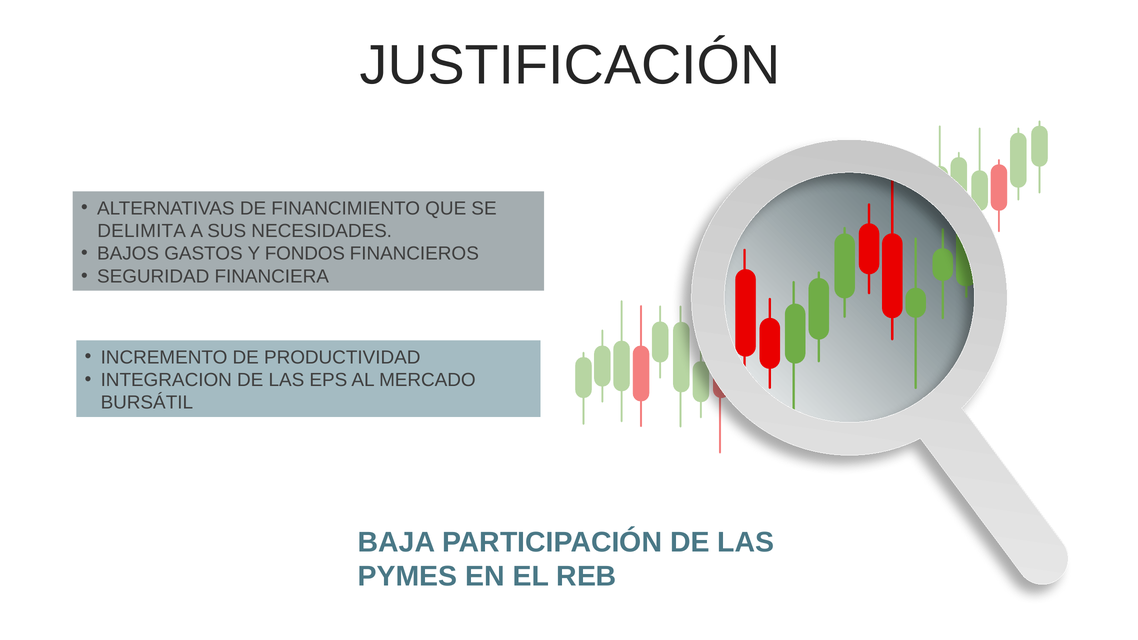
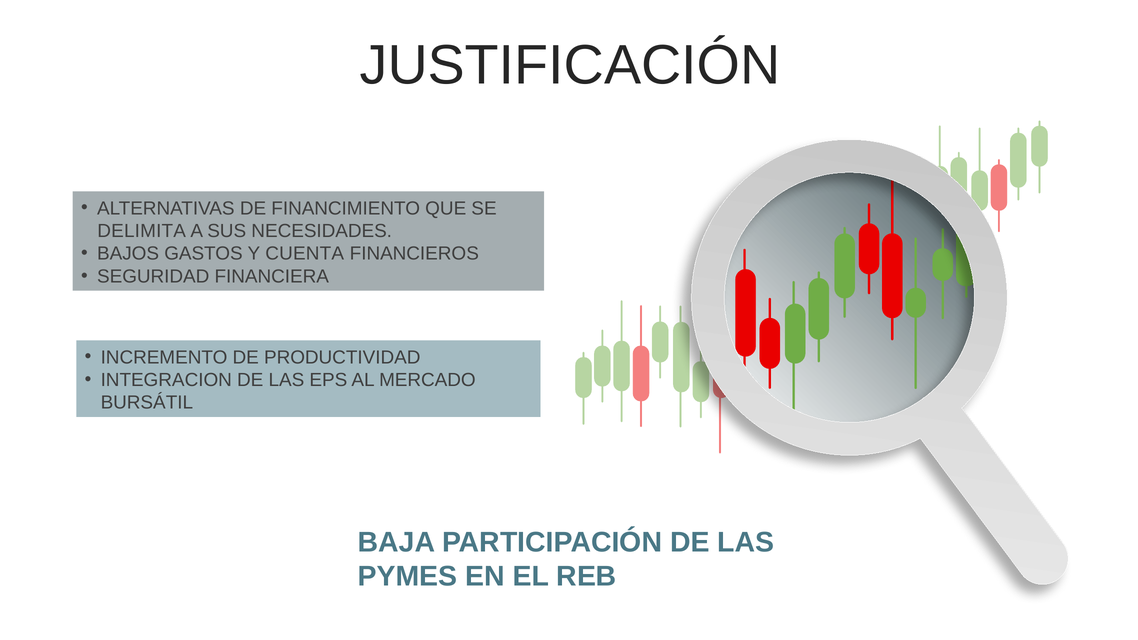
FONDOS: FONDOS -> CUENTA (305, 254)
